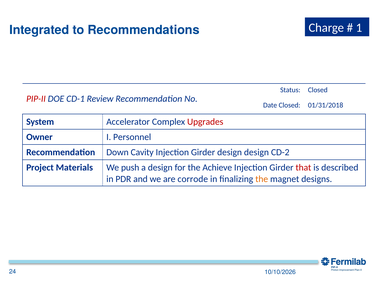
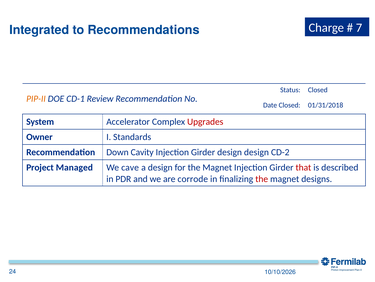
1: 1 -> 7 (359, 28)
PIP-II colour: red -> orange (36, 99)
Personnel: Personnel -> Standards (132, 137)
Materials: Materials -> Managed (74, 167)
push: push -> cave (130, 167)
for the Achieve: Achieve -> Magnet (217, 167)
the colour: orange -> red (262, 178)
